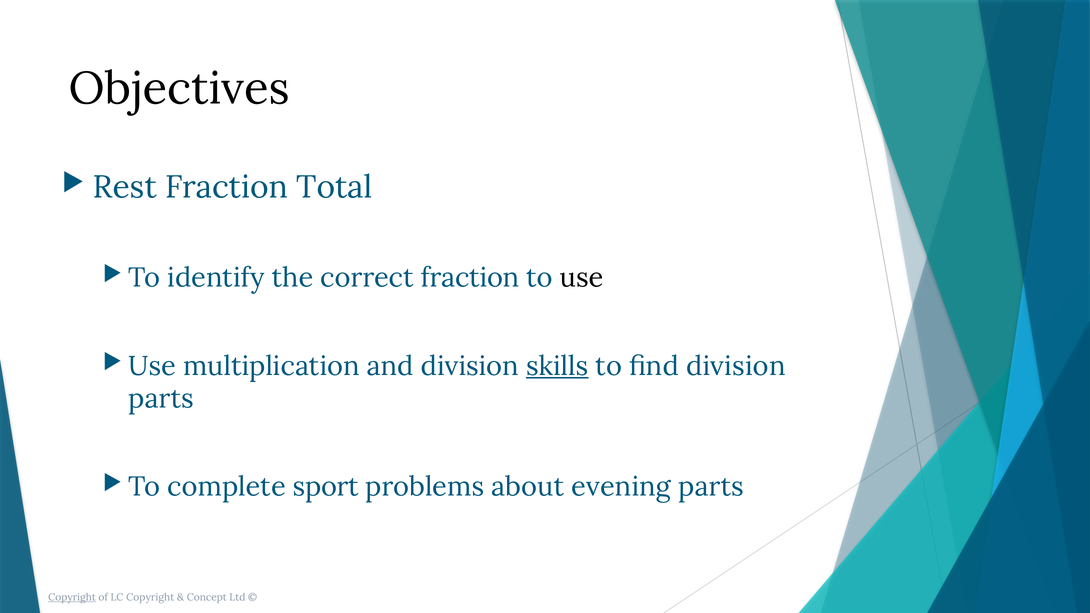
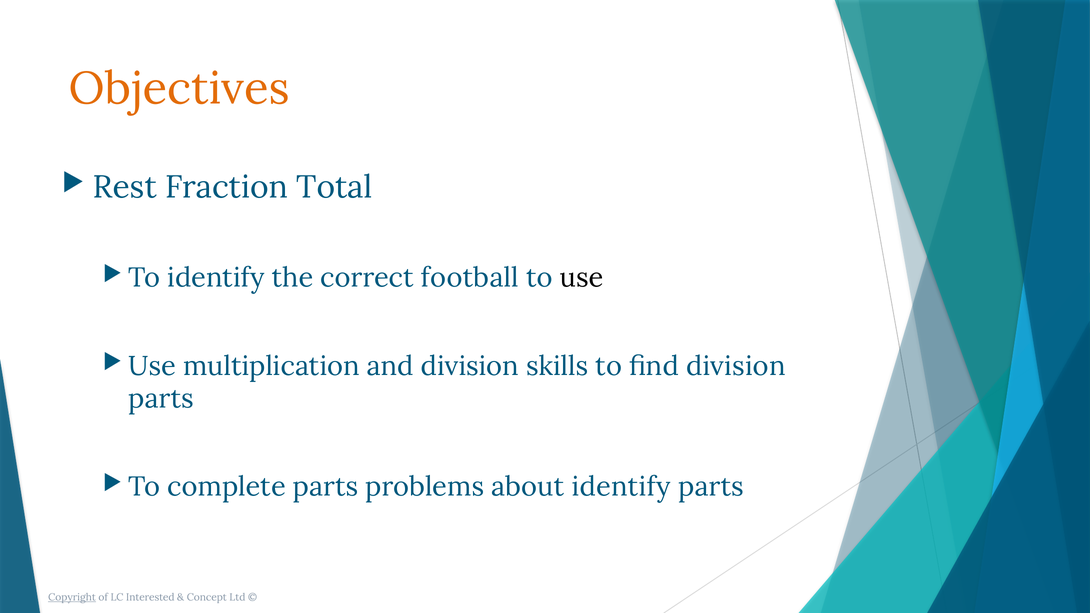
Objectives colour: black -> orange (179, 89)
correct fraction: fraction -> football (470, 278)
skills underline: present -> none (557, 366)
complete sport: sport -> parts (326, 487)
about evening: evening -> identify (621, 487)
LC Copyright: Copyright -> Interested (150, 597)
